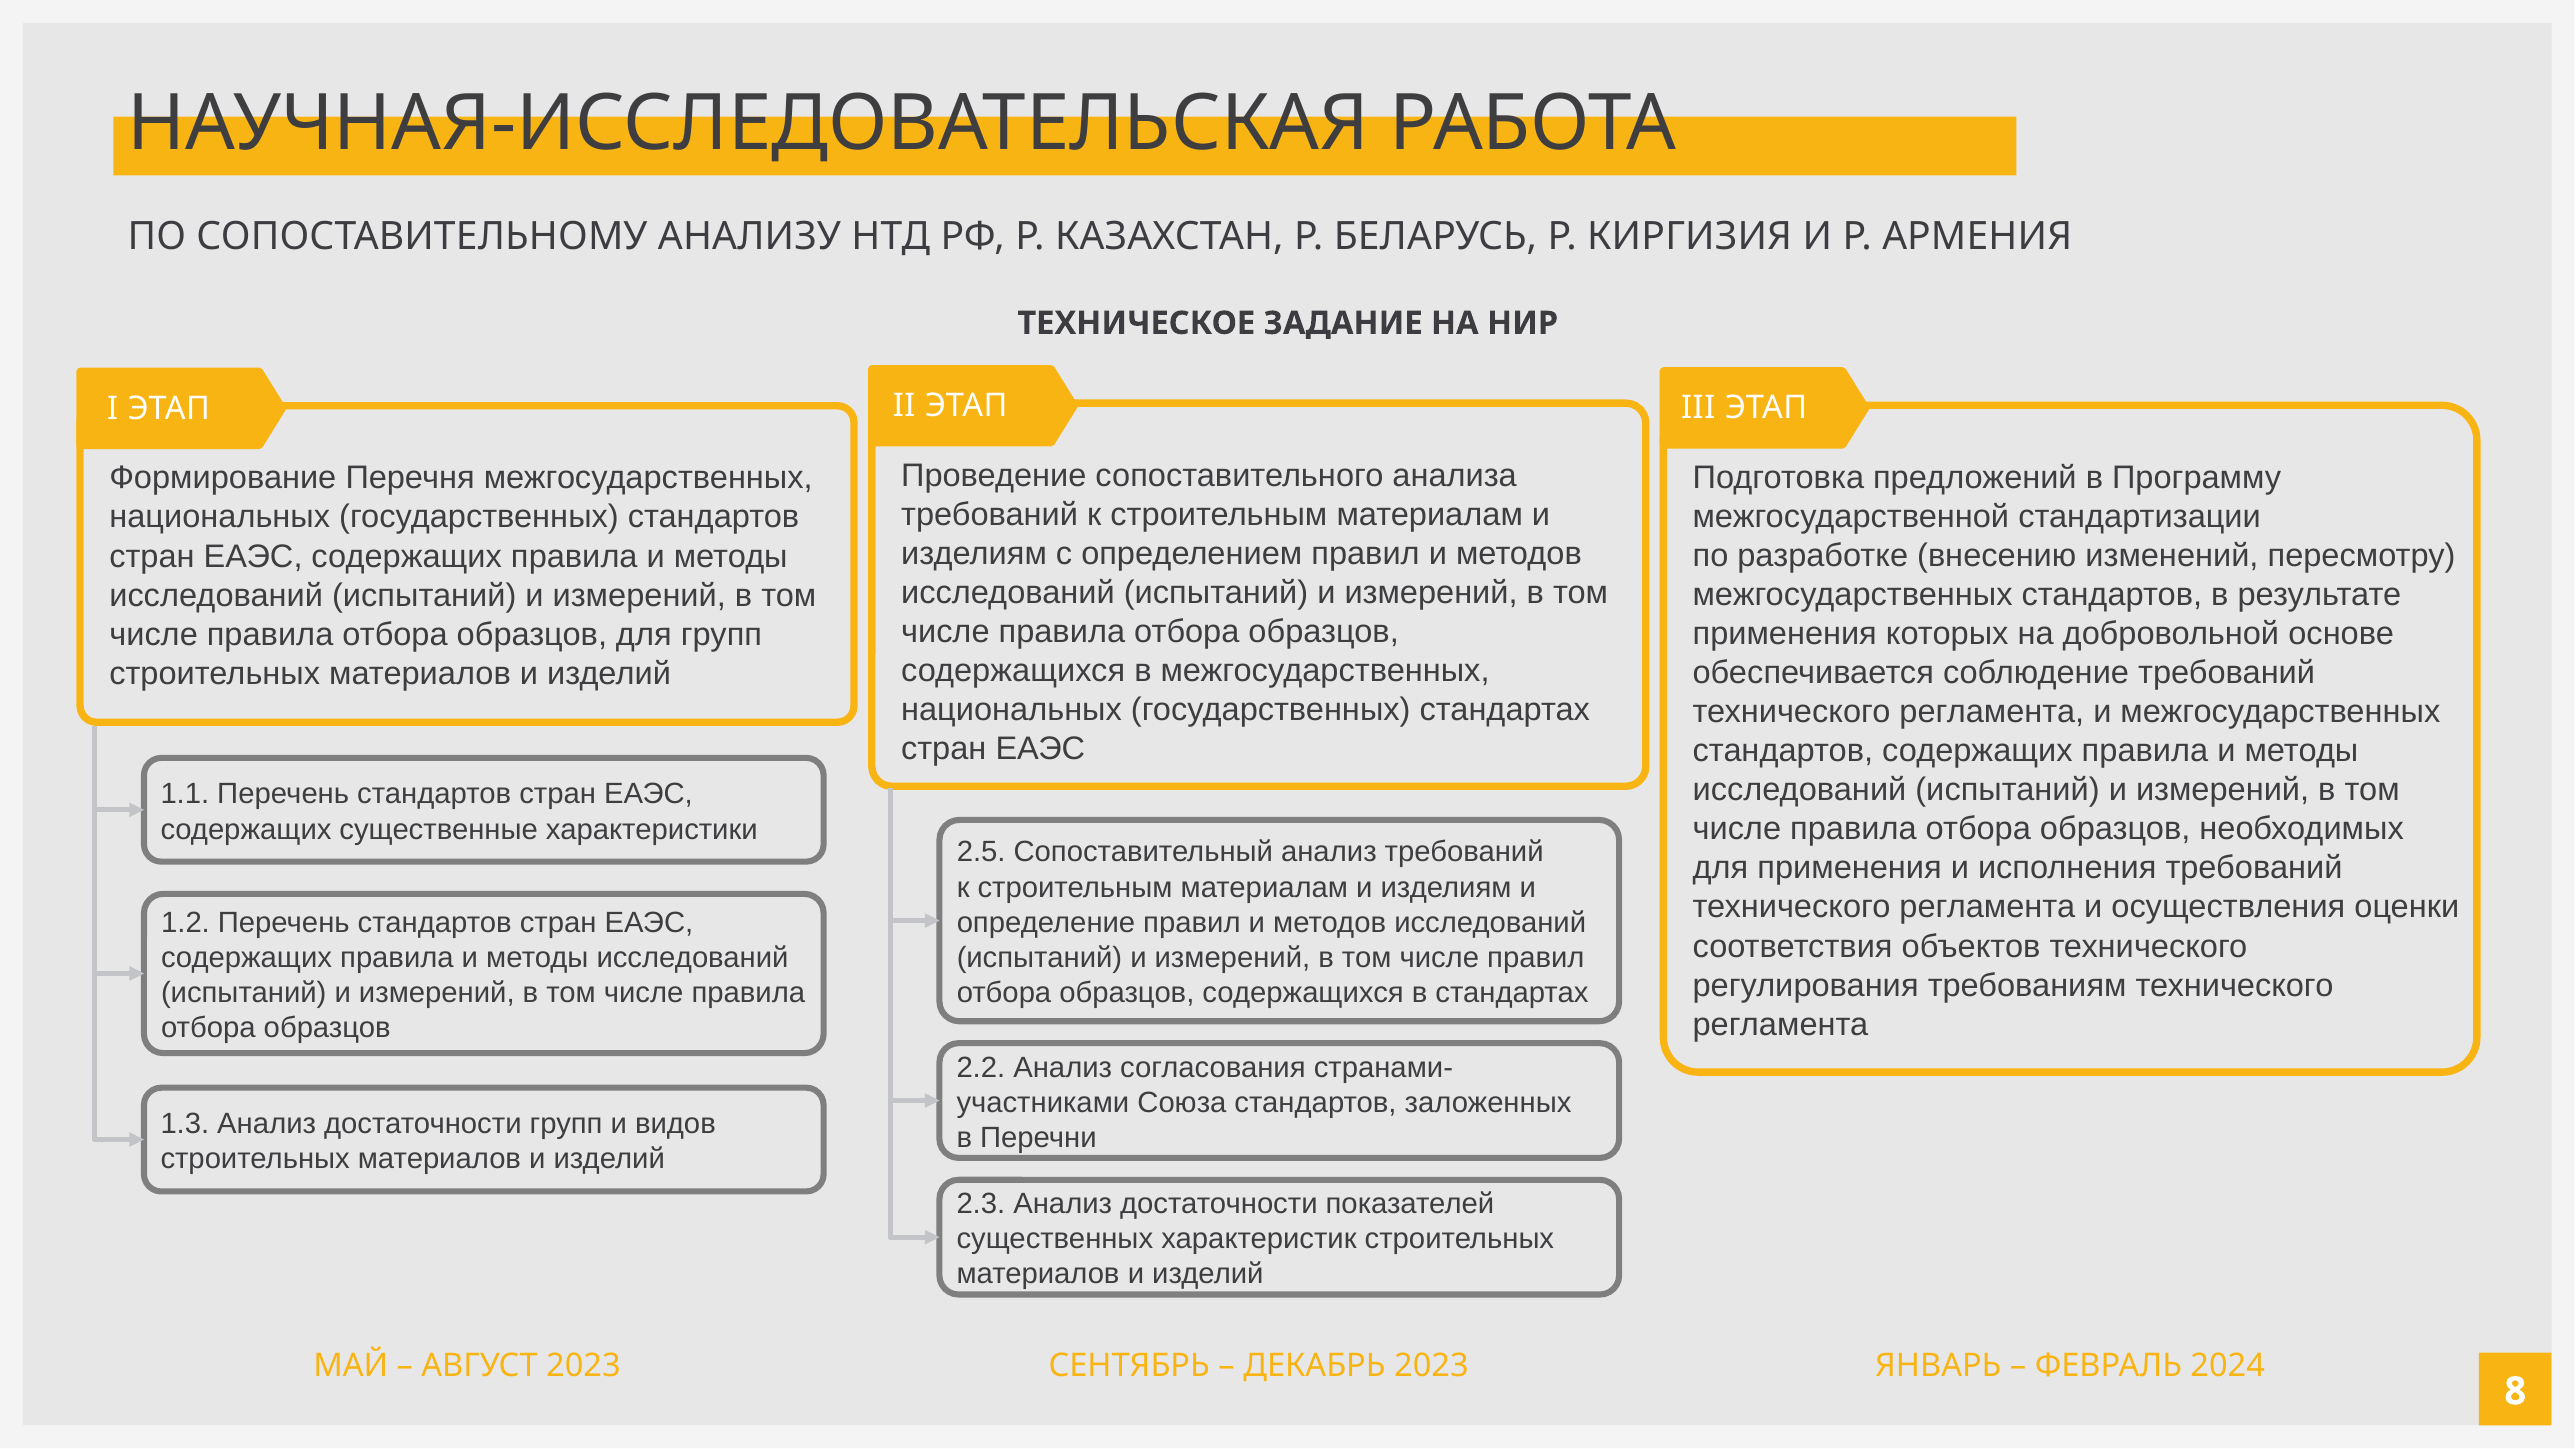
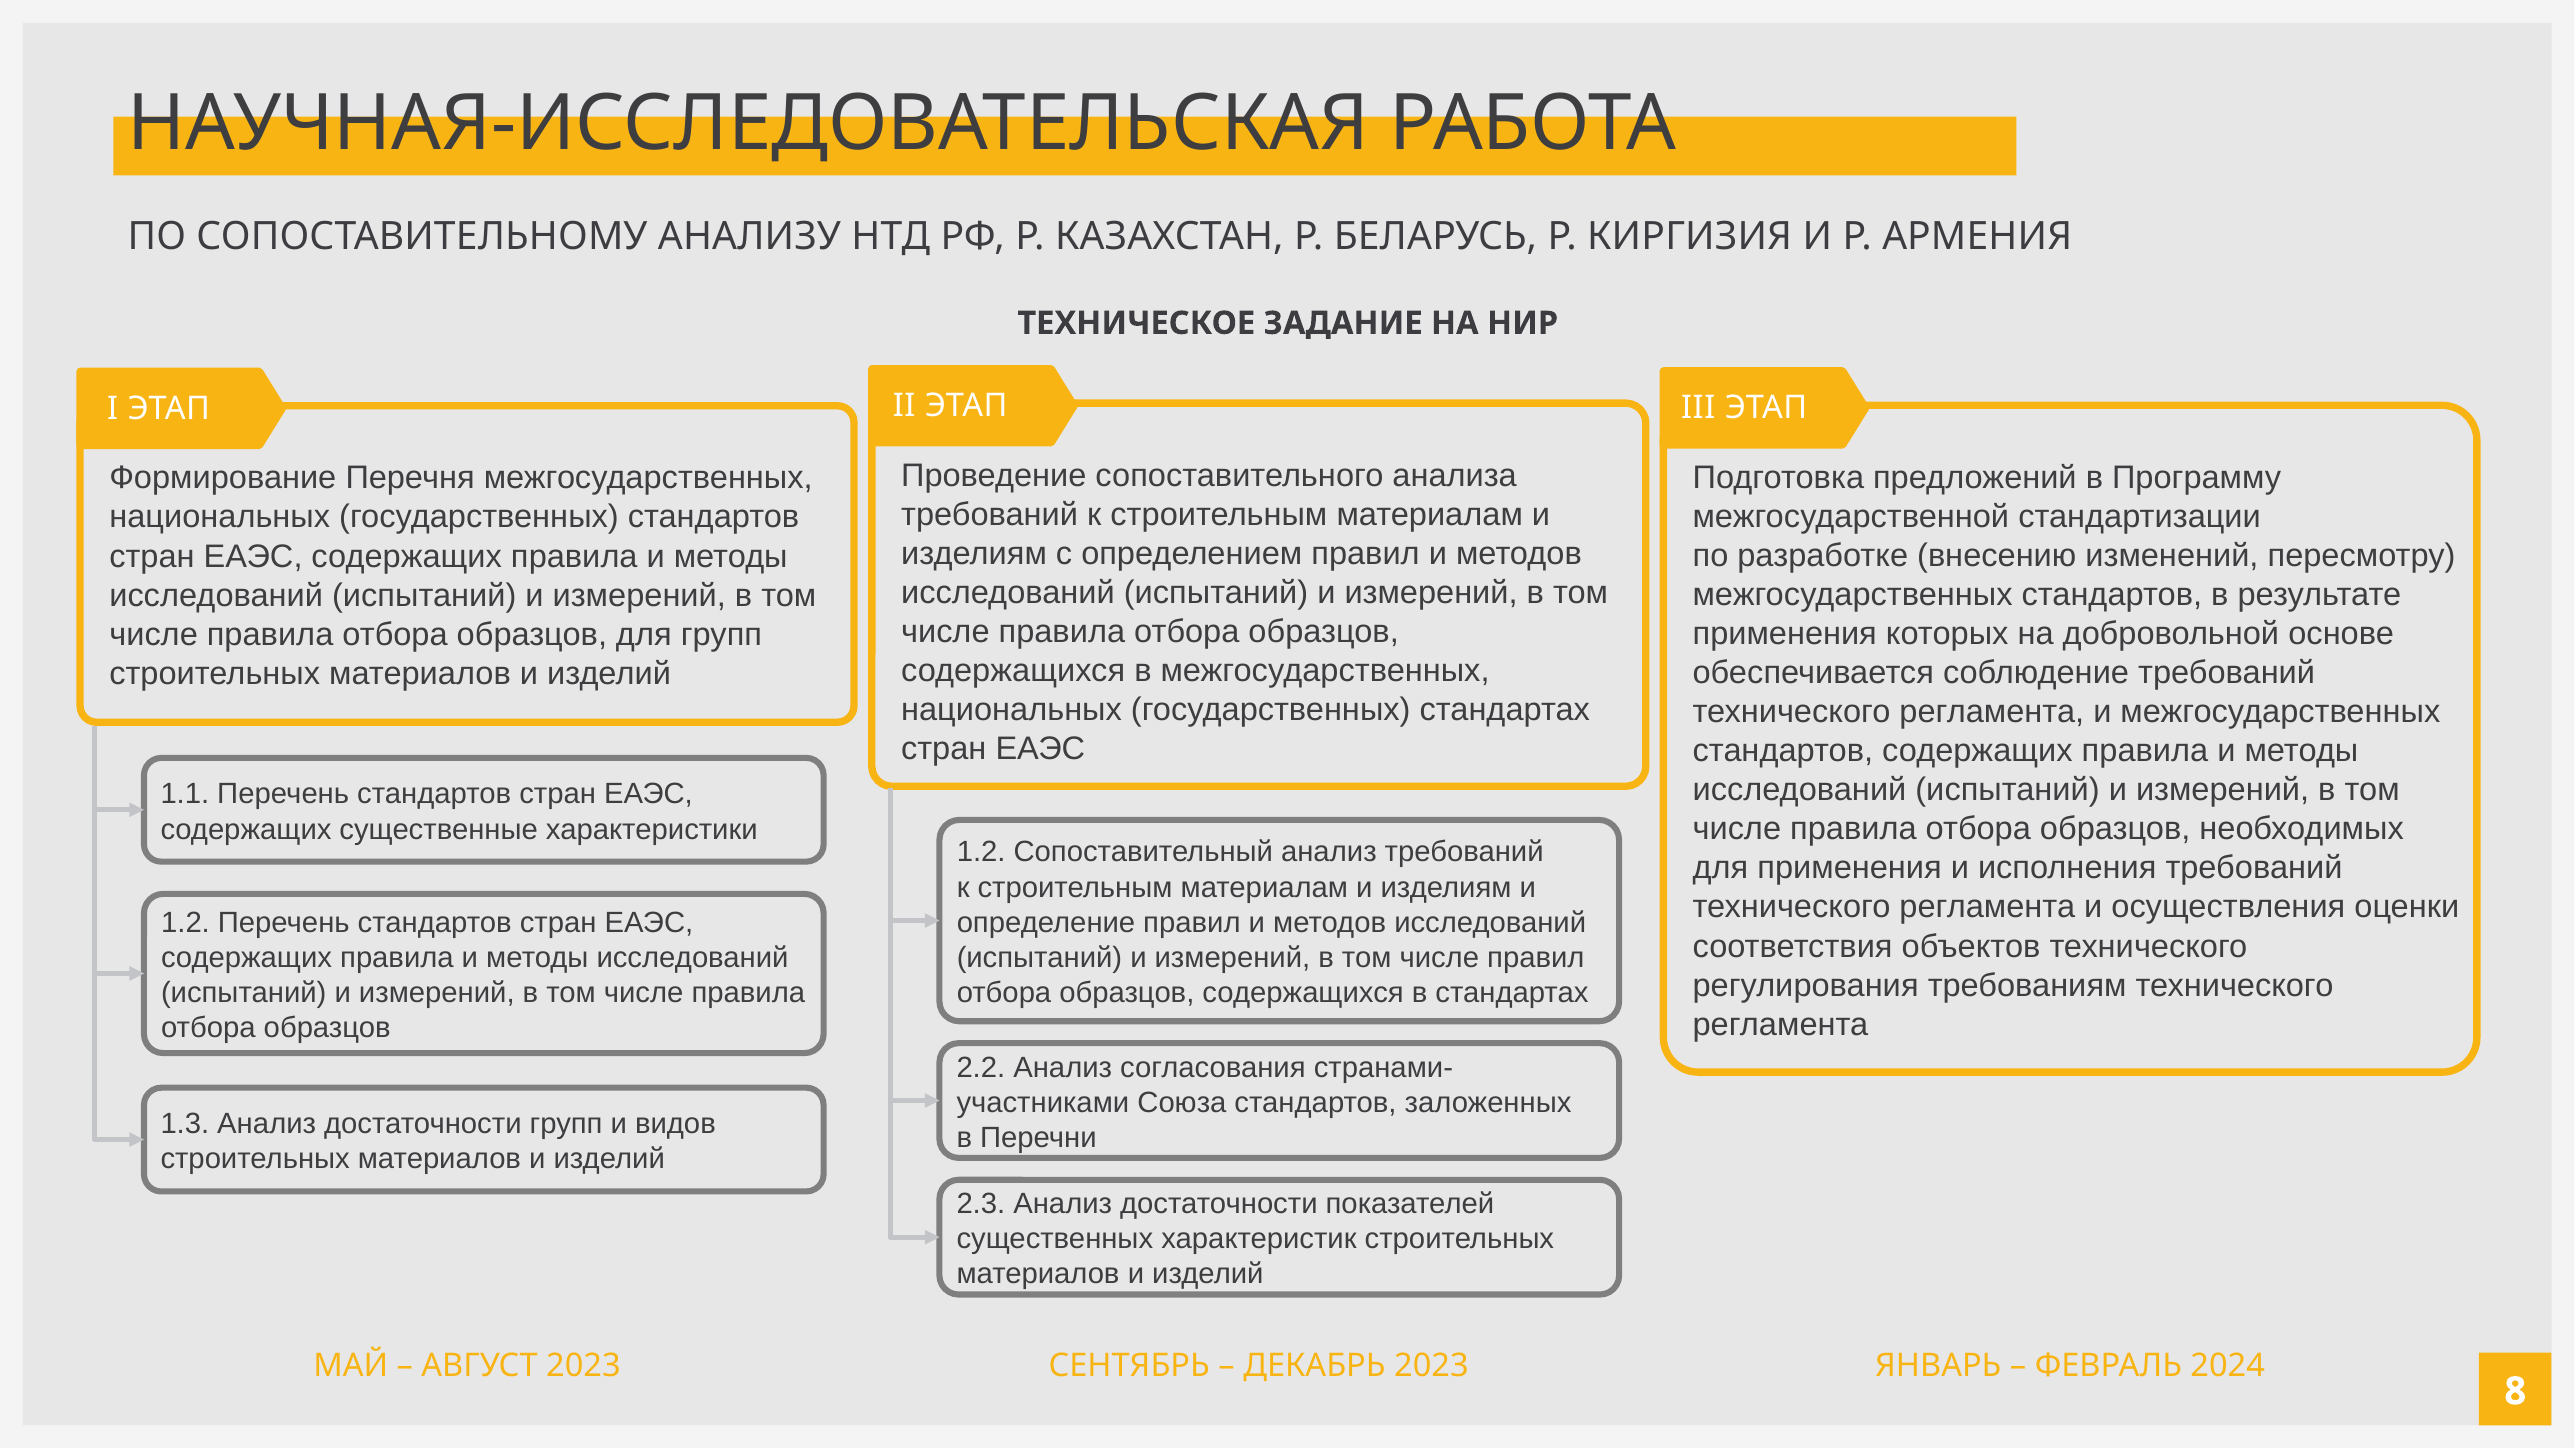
2.5: 2.5 -> 1.2 (981, 852)
